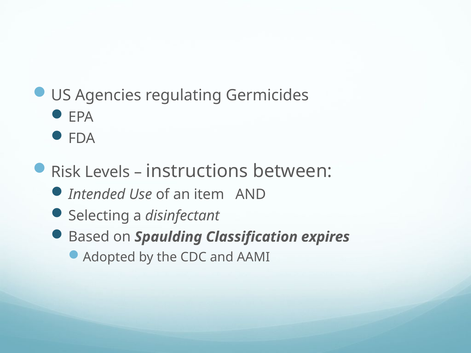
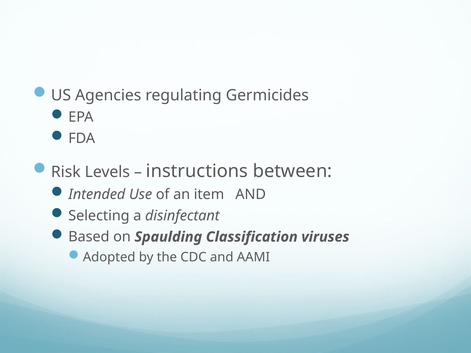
expires: expires -> viruses (325, 237)
